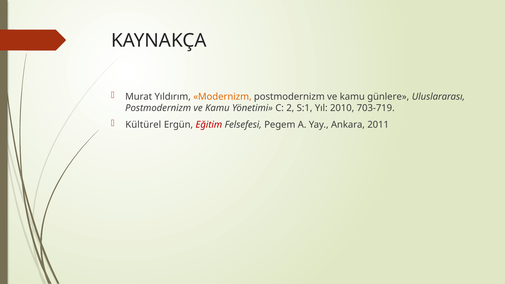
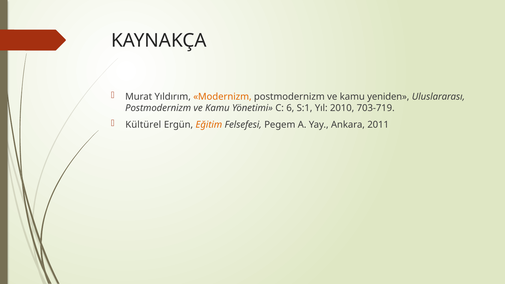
günlere: günlere -> yeniden (388, 97)
2: 2 -> 6 (290, 108)
Eğitim colour: red -> orange (209, 125)
